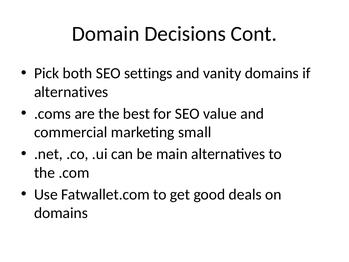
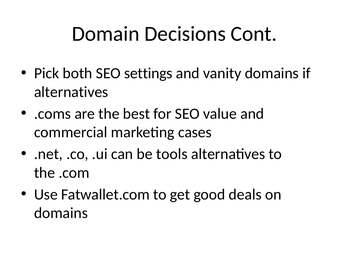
small: small -> cases (195, 132)
main: main -> tools (172, 154)
